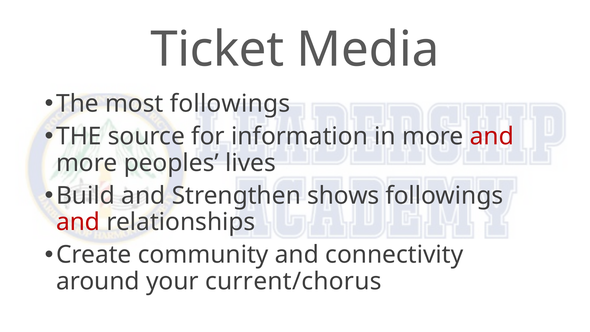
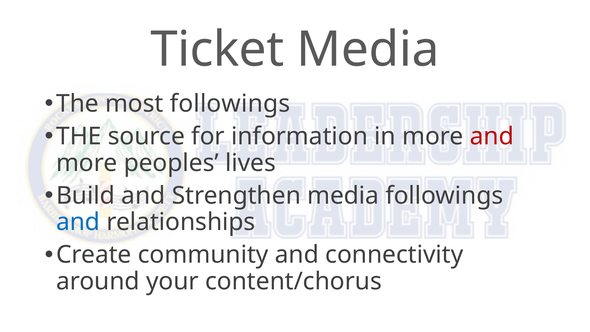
Strengthen shows: shows -> media (343, 196)
and colour: red -> blue (78, 222)
current/chorus: current/chorus -> content/chorus (293, 281)
